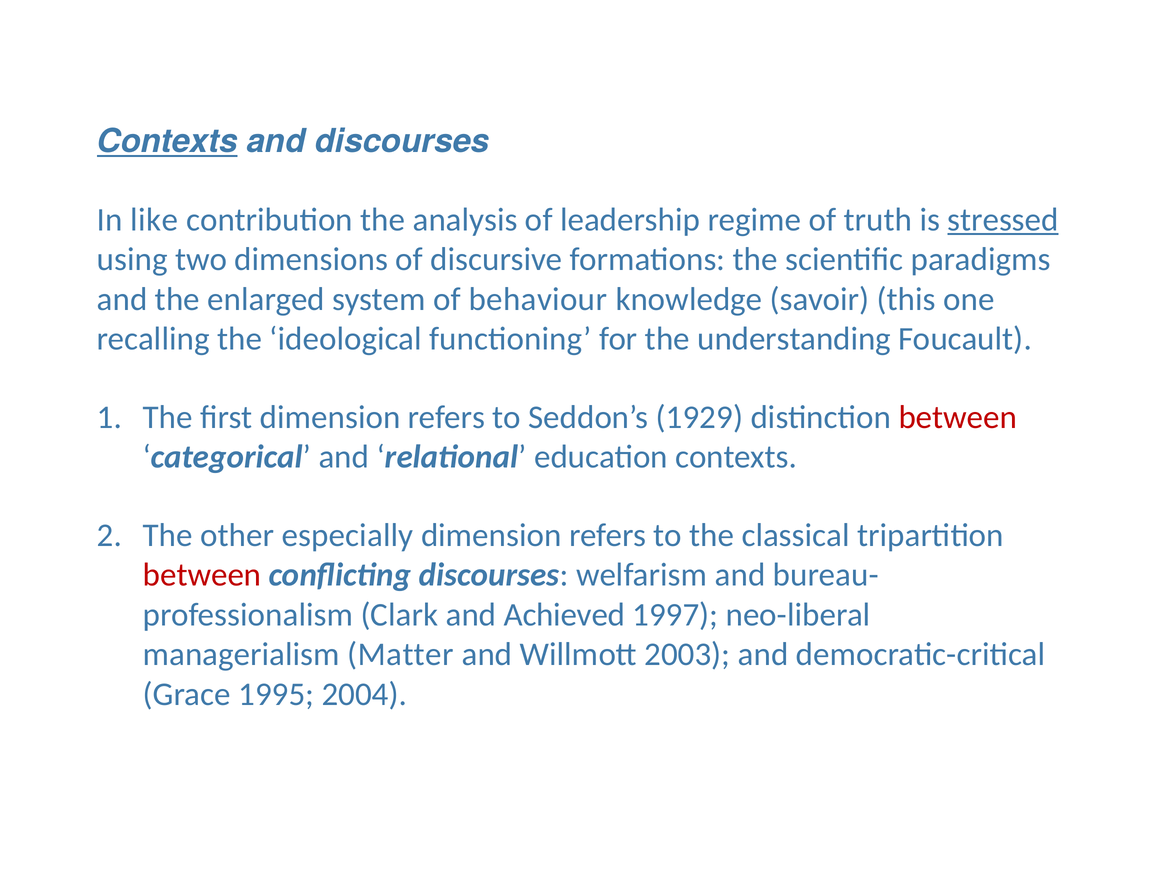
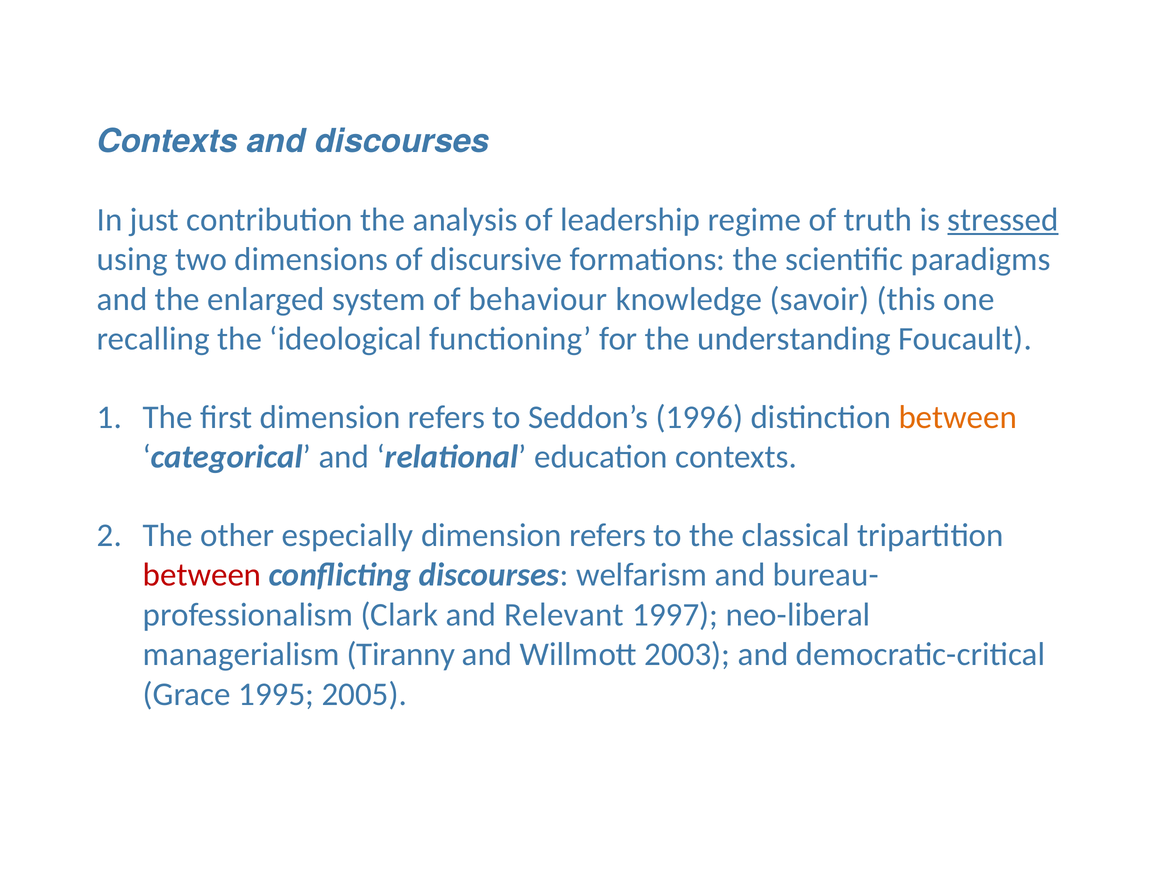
Contexts underline: present -> none (167, 142)
like: like -> just (154, 220)
1929: 1929 -> 1996 (699, 417)
between colour: red -> orange (958, 417)
Achieved: Achieved -> Relevant (564, 615)
Matter: Matter -> Tiranny (401, 655)
2004: 2004 -> 2005 (364, 694)
